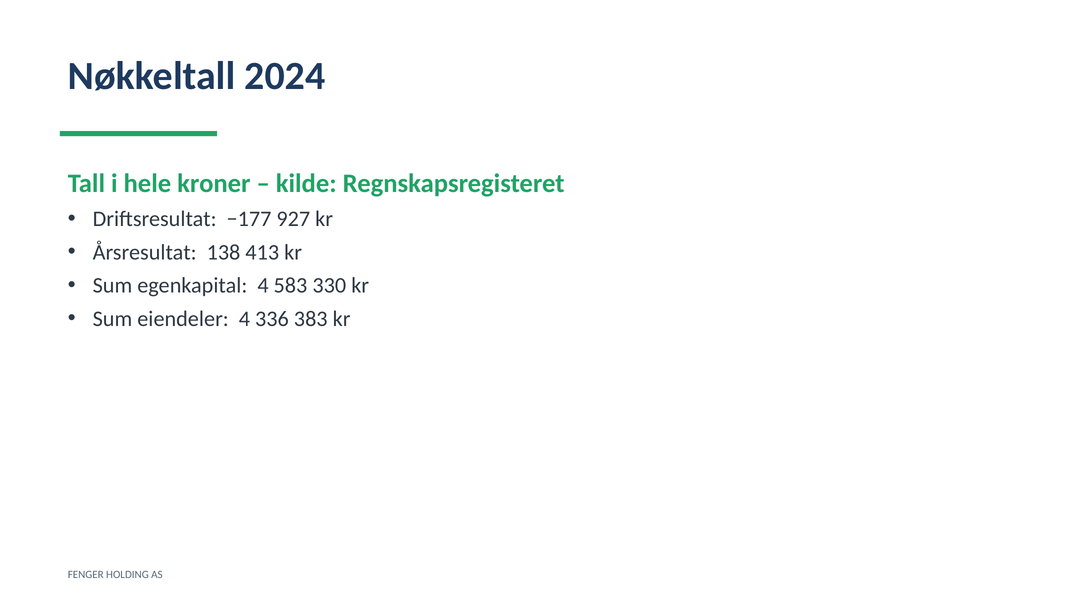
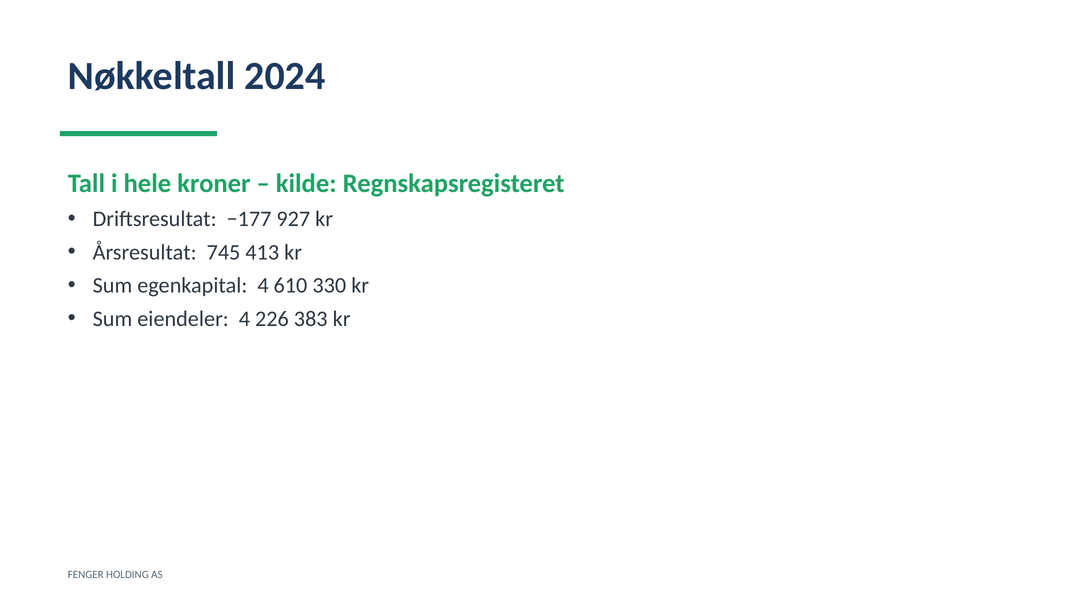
138: 138 -> 745 (224, 252)
583: 583 -> 610 (290, 286)
336: 336 -> 226 (272, 319)
